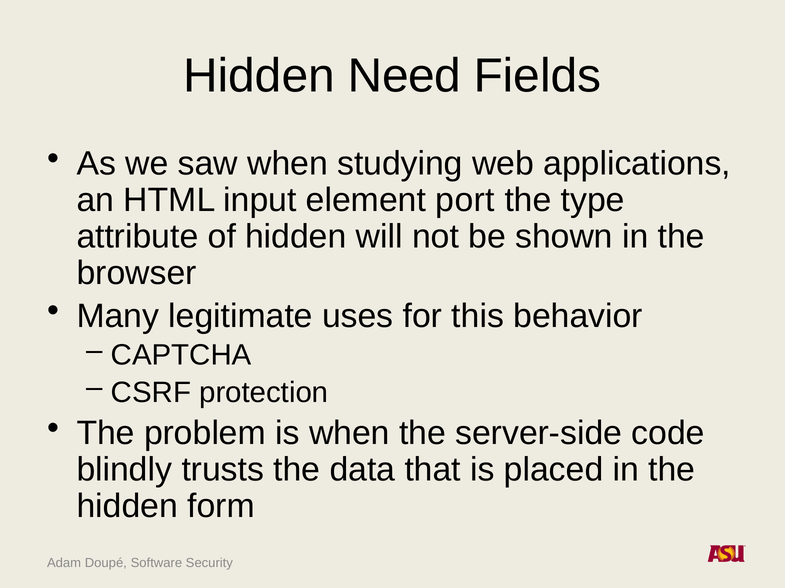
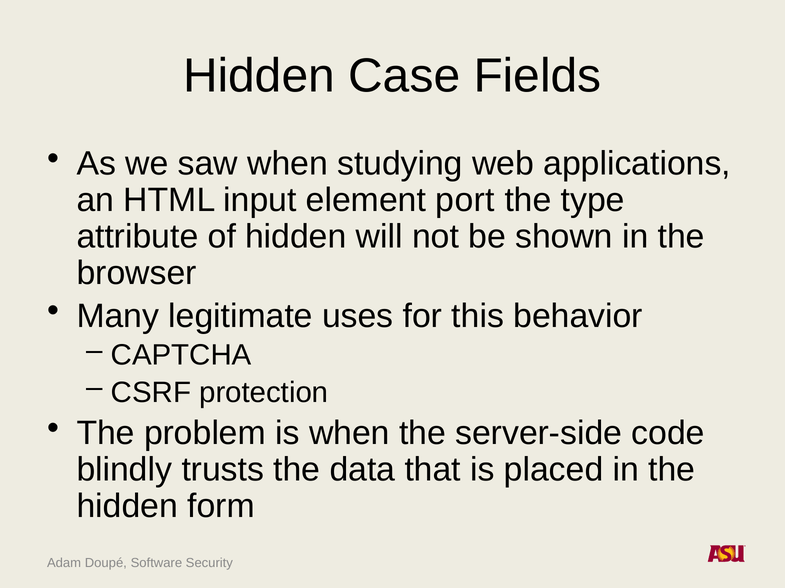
Need: Need -> Case (404, 76)
